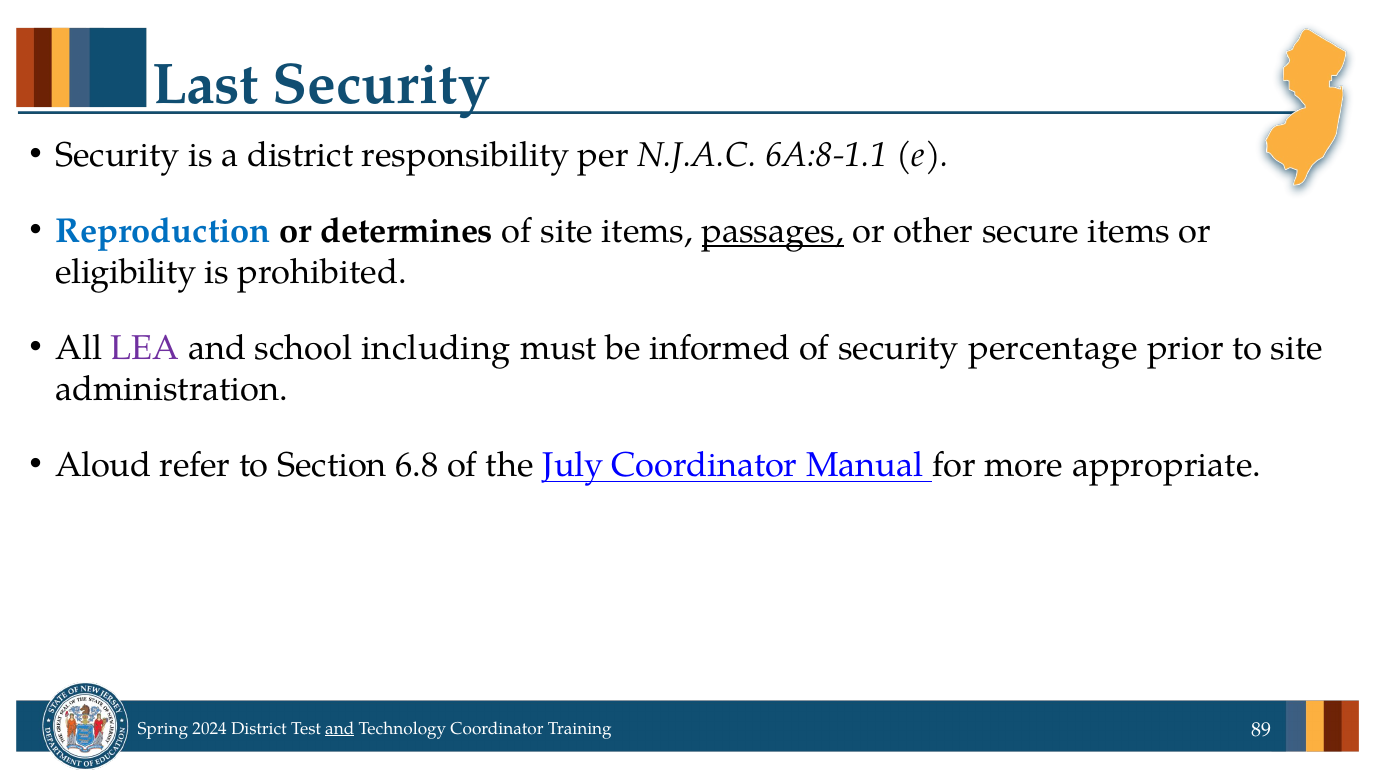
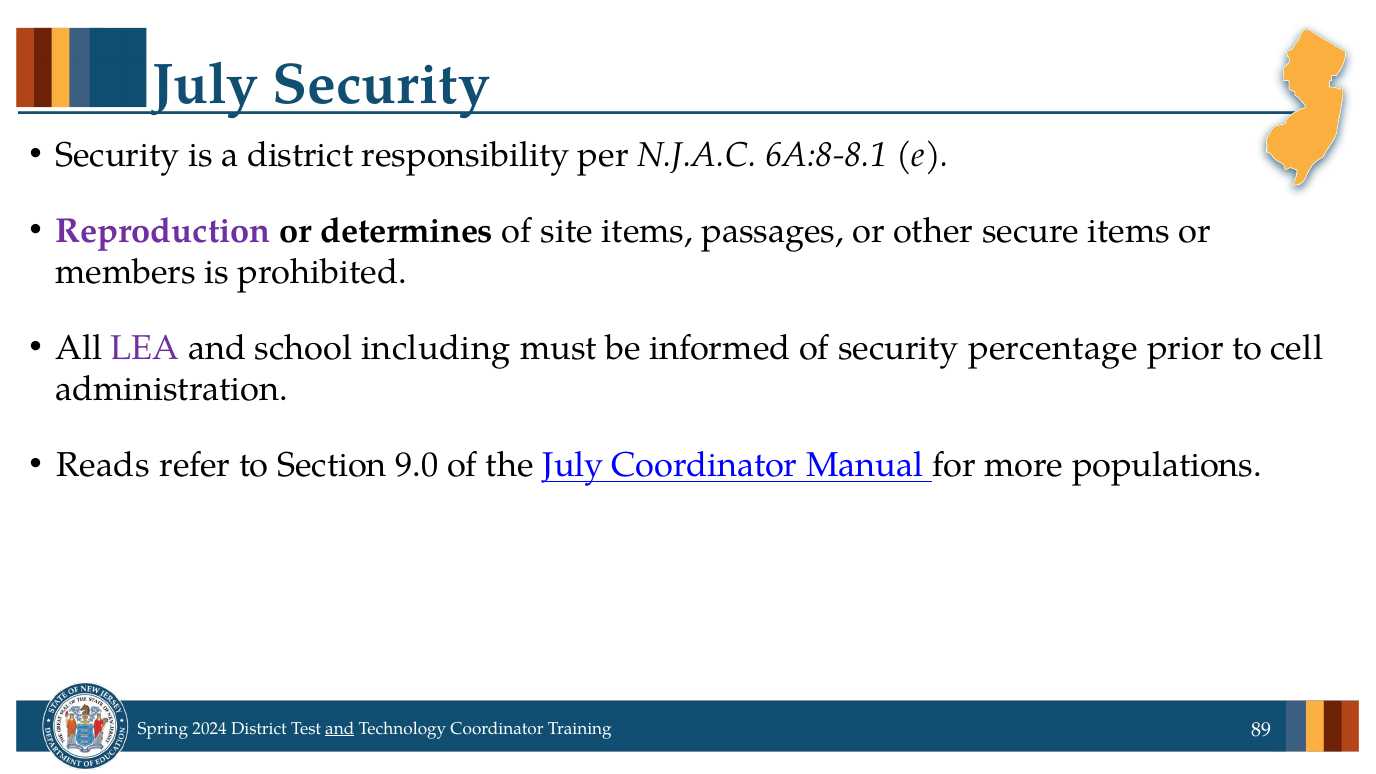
Last: Last -> July (205, 85)
6A:8-1.1: 6A:8-1.1 -> 6A:8-8.1 (827, 155)
Reproduction colour: blue -> purple (163, 231)
passages underline: present -> none (773, 231)
eligibility: eligibility -> members (126, 272)
to site: site -> cell (1297, 348)
Aloud: Aloud -> Reads (103, 465)
6.8: 6.8 -> 9.0 (417, 465)
appropriate: appropriate -> populations (1167, 465)
